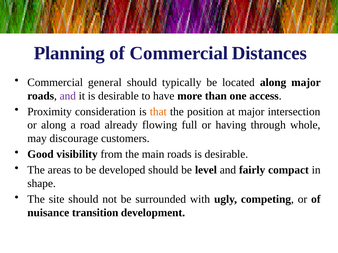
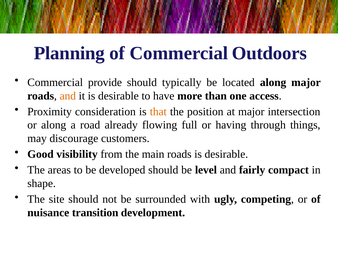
Distances: Distances -> Outdoors (269, 53)
general: general -> provide (105, 82)
and colour: purple -> orange (68, 96)
whole: whole -> things (305, 125)
